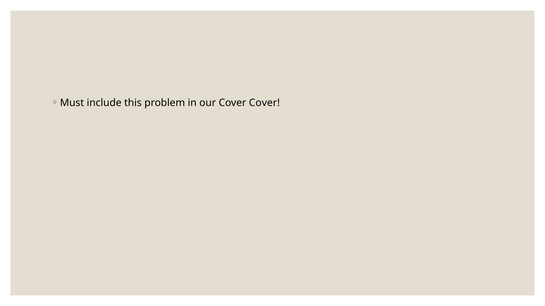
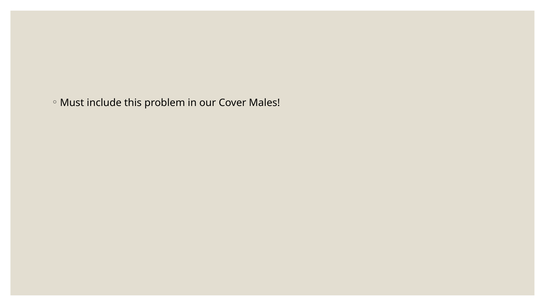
Cover Cover: Cover -> Males (264, 103)
